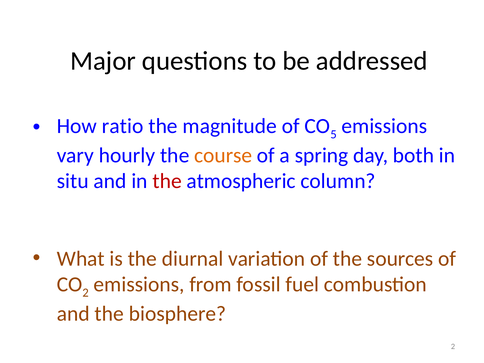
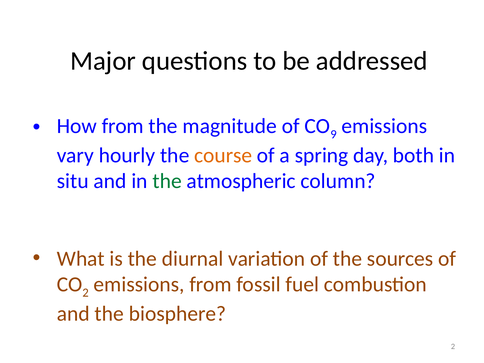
How ratio: ratio -> from (123, 126)
5: 5 -> 9 (334, 134)
the colour: red -> green (167, 181)
